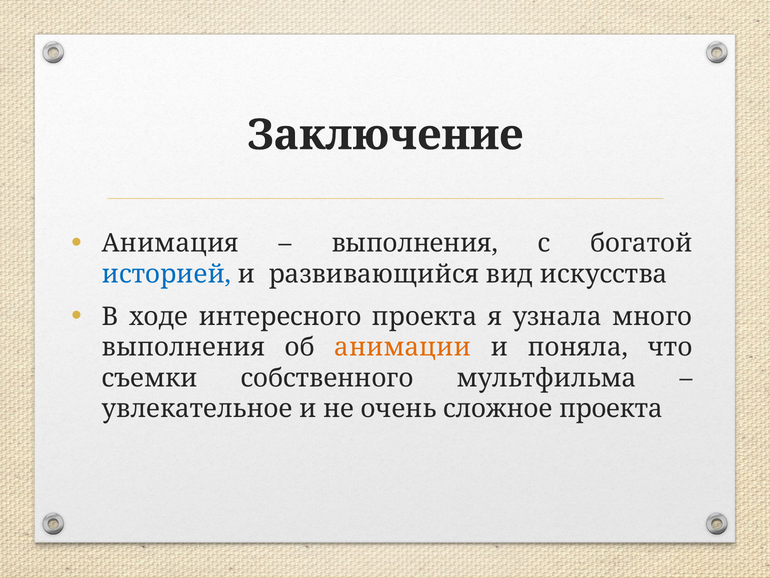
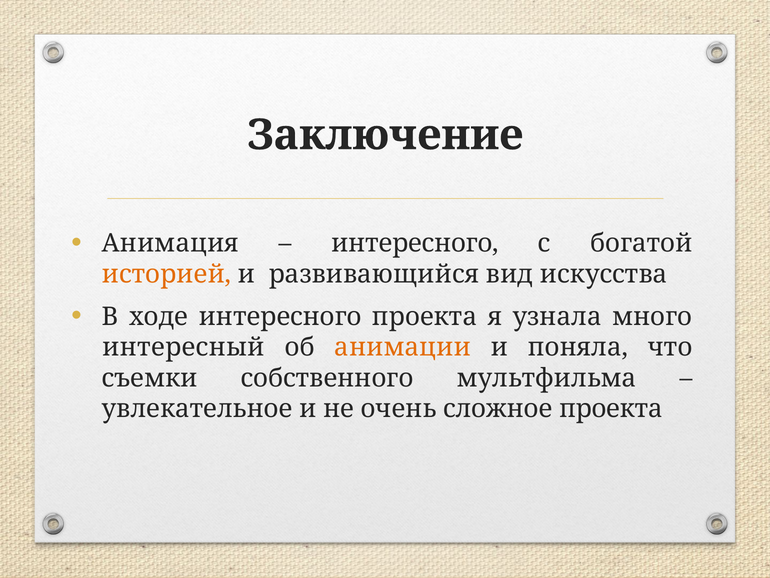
выполнения: выполнения -> интересного (415, 243)
историей colour: blue -> orange (167, 274)
выполнения: выполнения -> интересный (183, 347)
